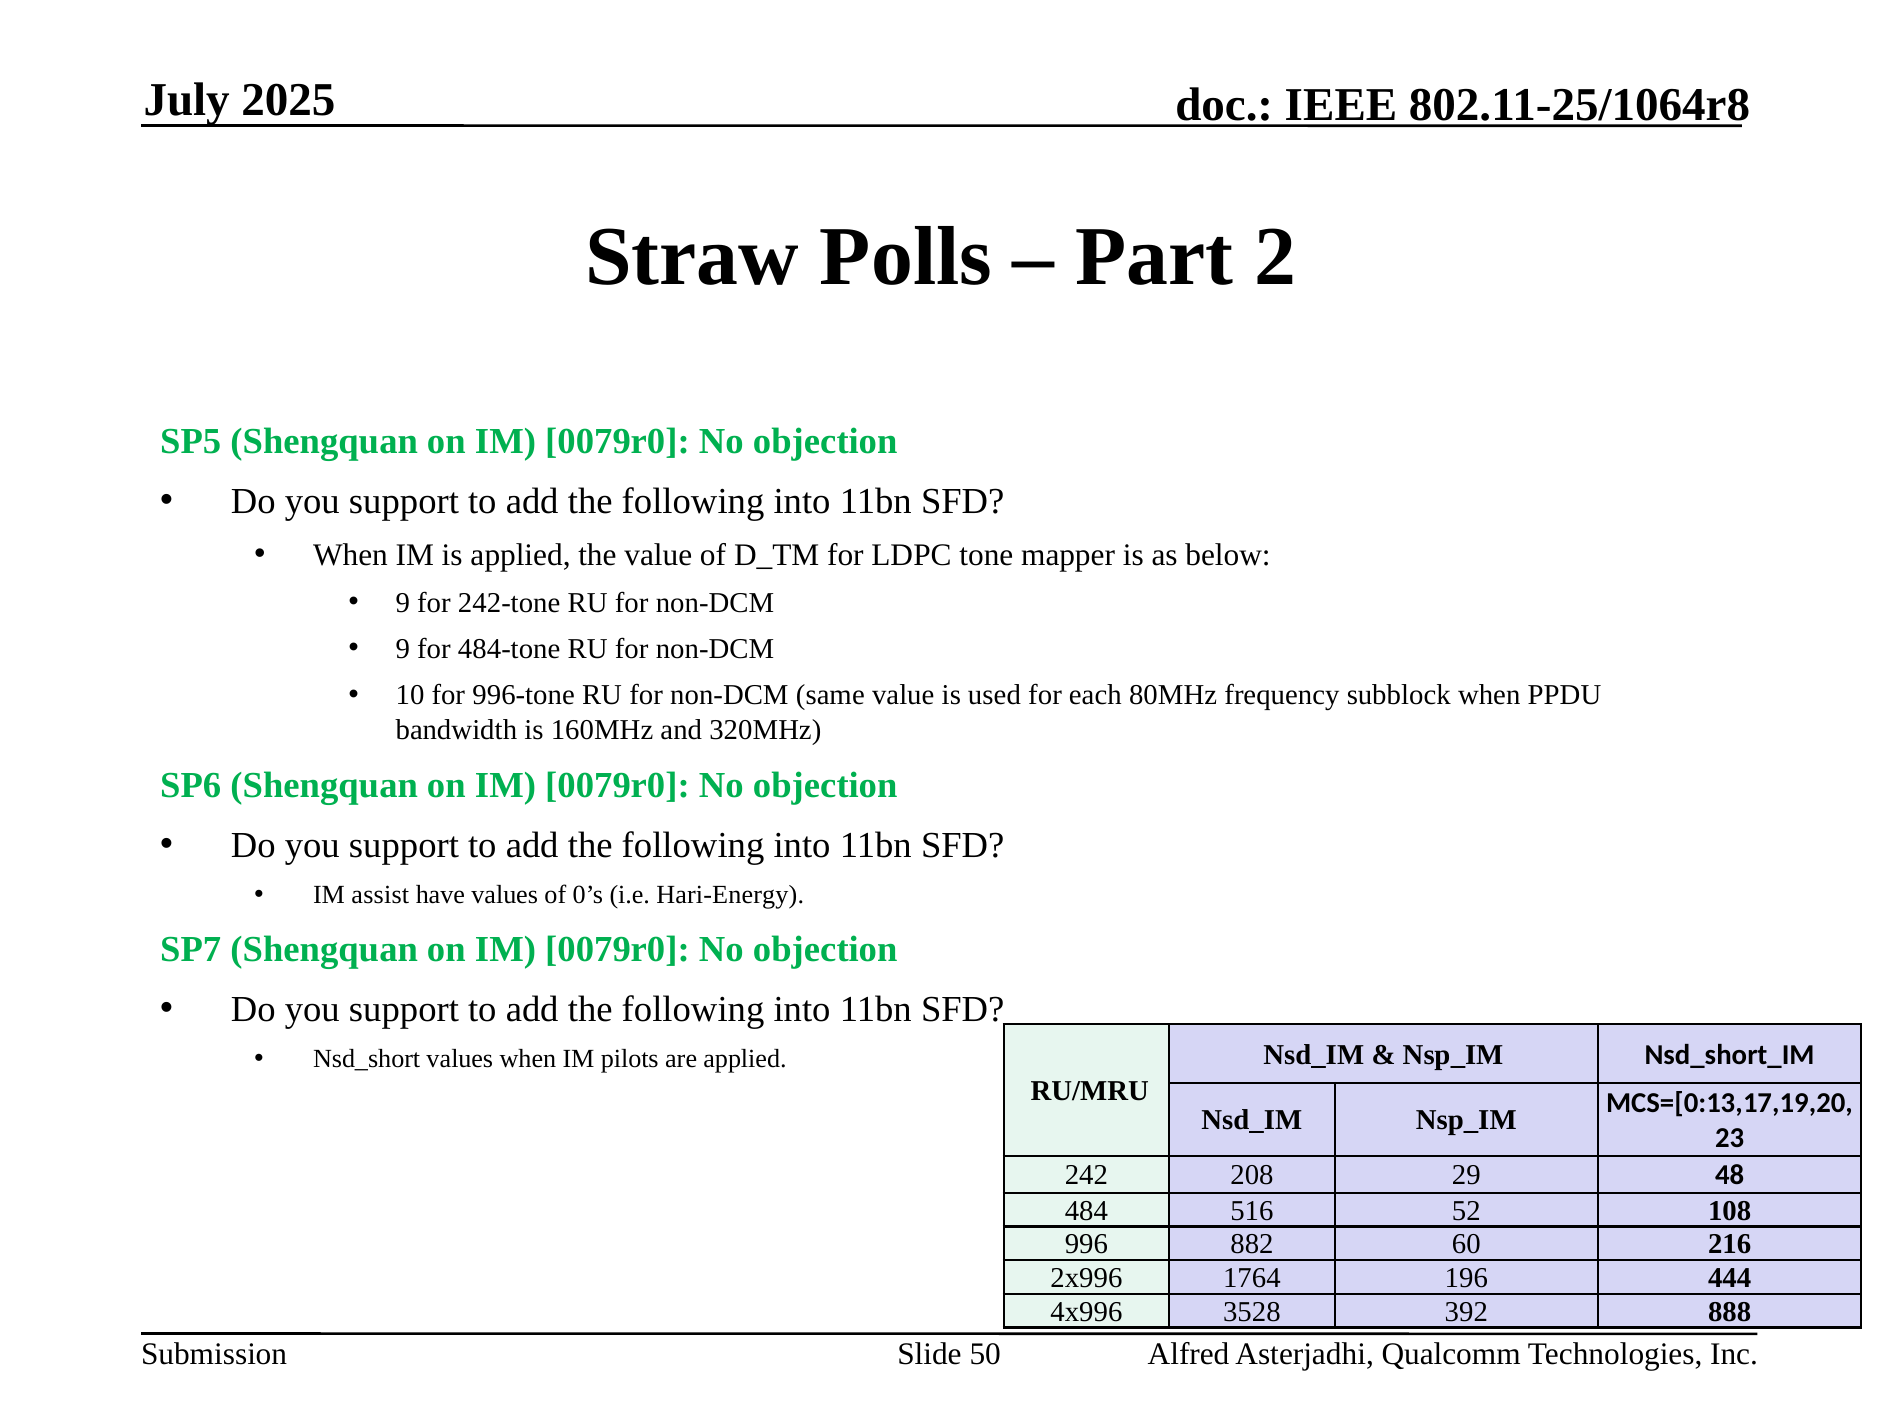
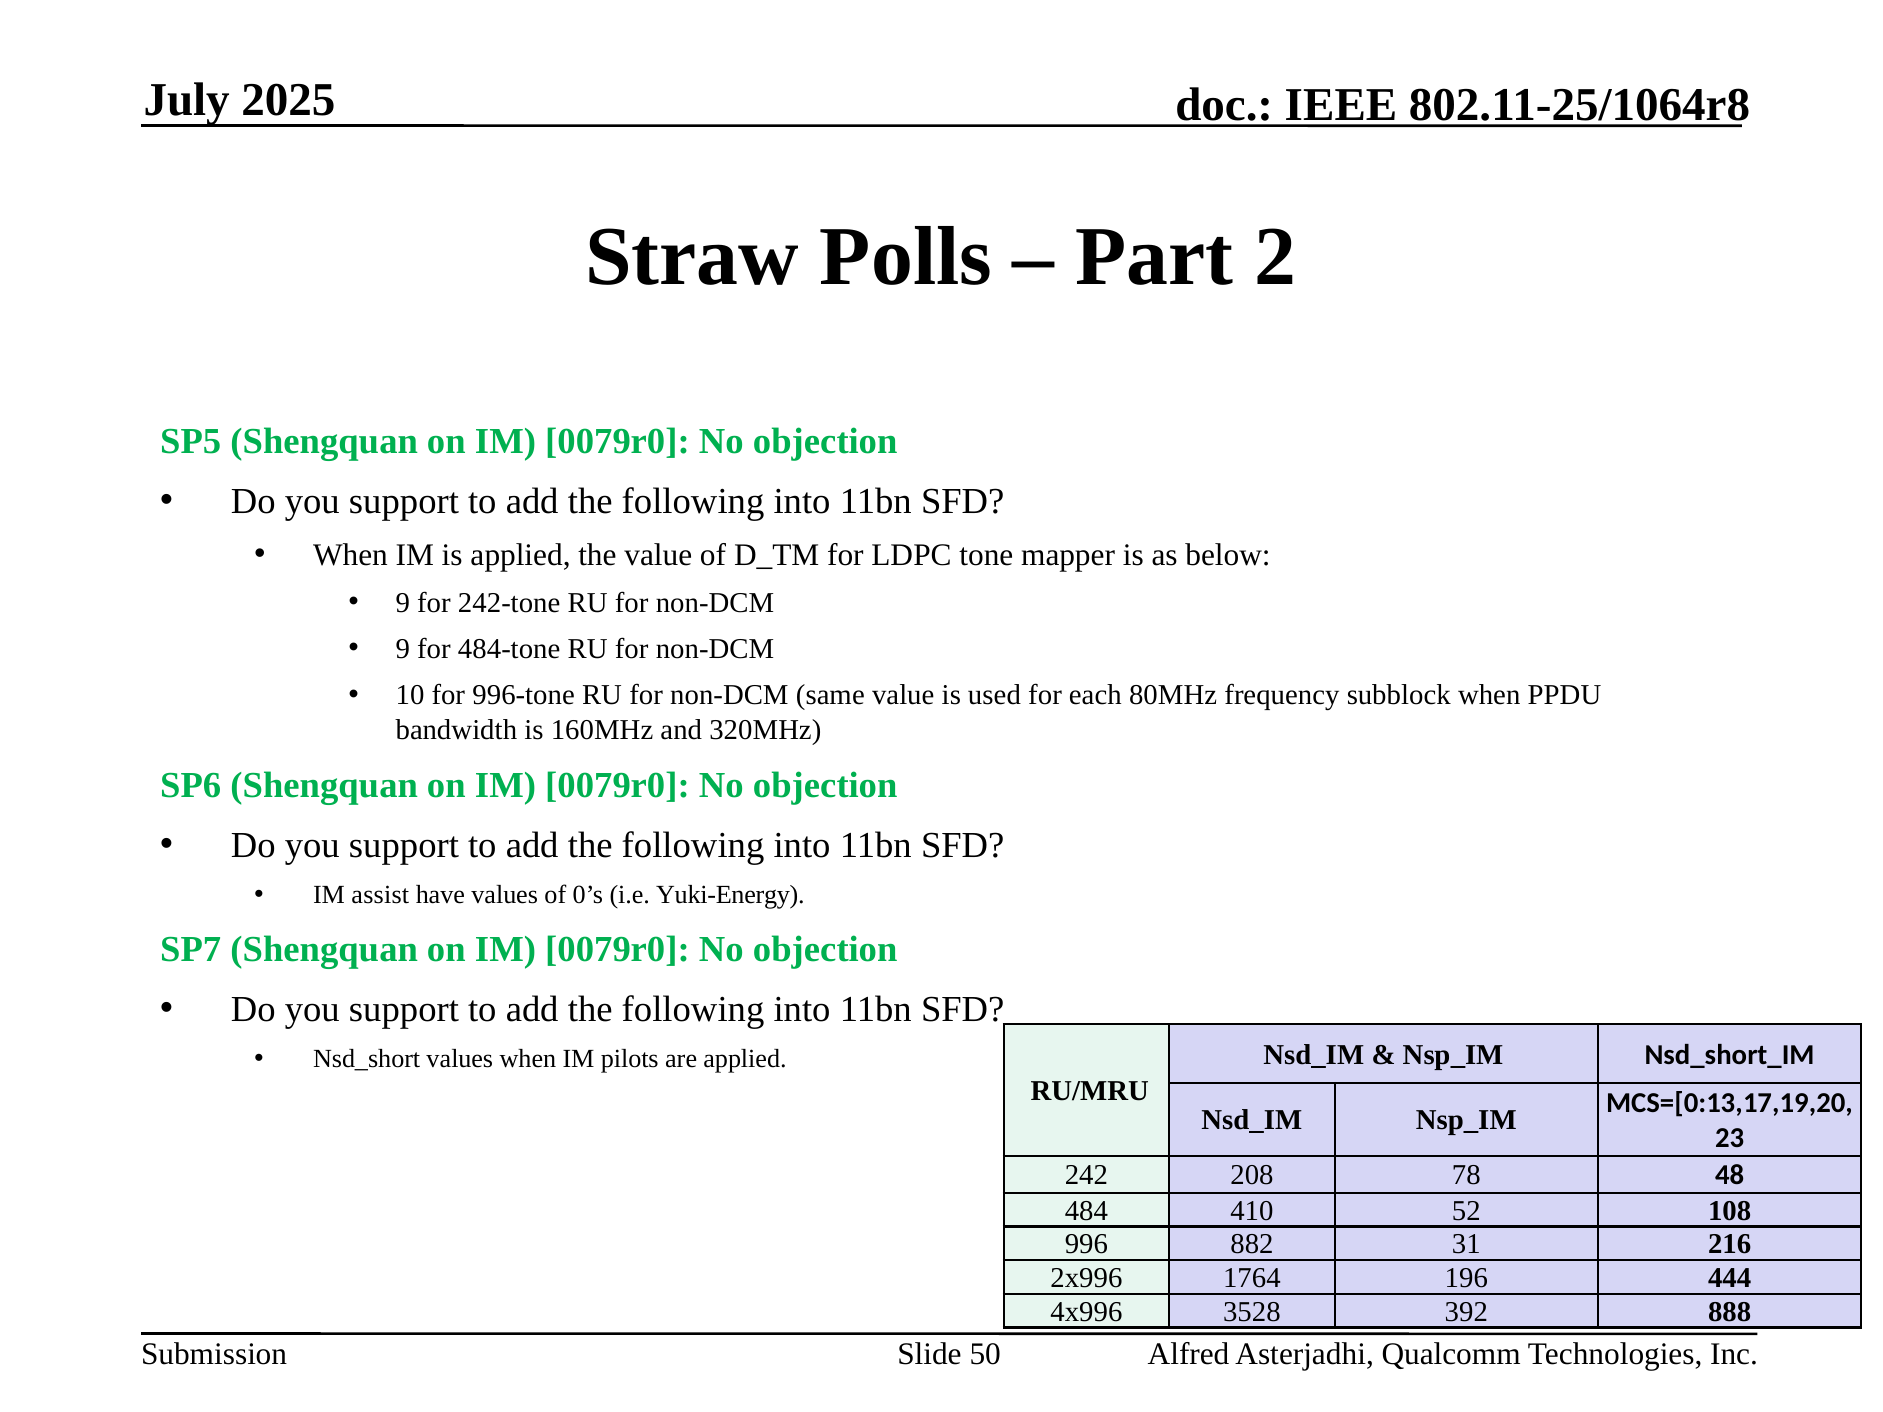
Hari-Energy: Hari-Energy -> Yuki-Energy (730, 895)
29: 29 -> 78 (1466, 1175)
516: 516 -> 410 (1252, 1211)
60: 60 -> 31 (1466, 1244)
